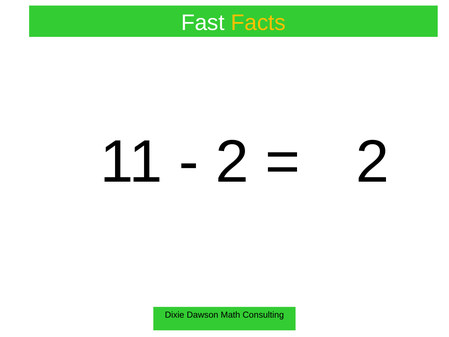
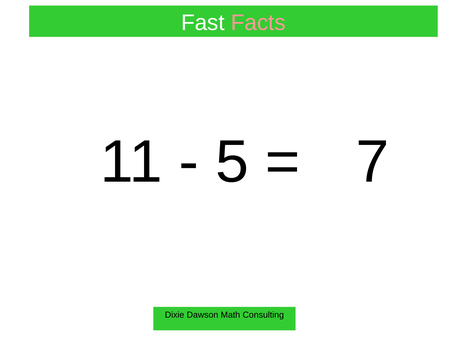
Facts colour: yellow -> pink (258, 23)
2: 2 -> 5 (232, 162)
2: 2 -> 7 (372, 162)
